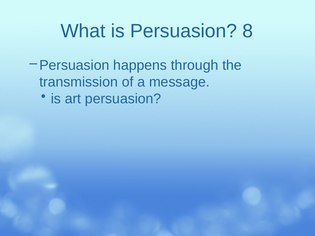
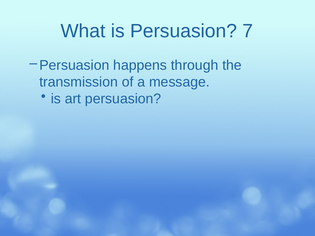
8: 8 -> 7 (248, 31)
